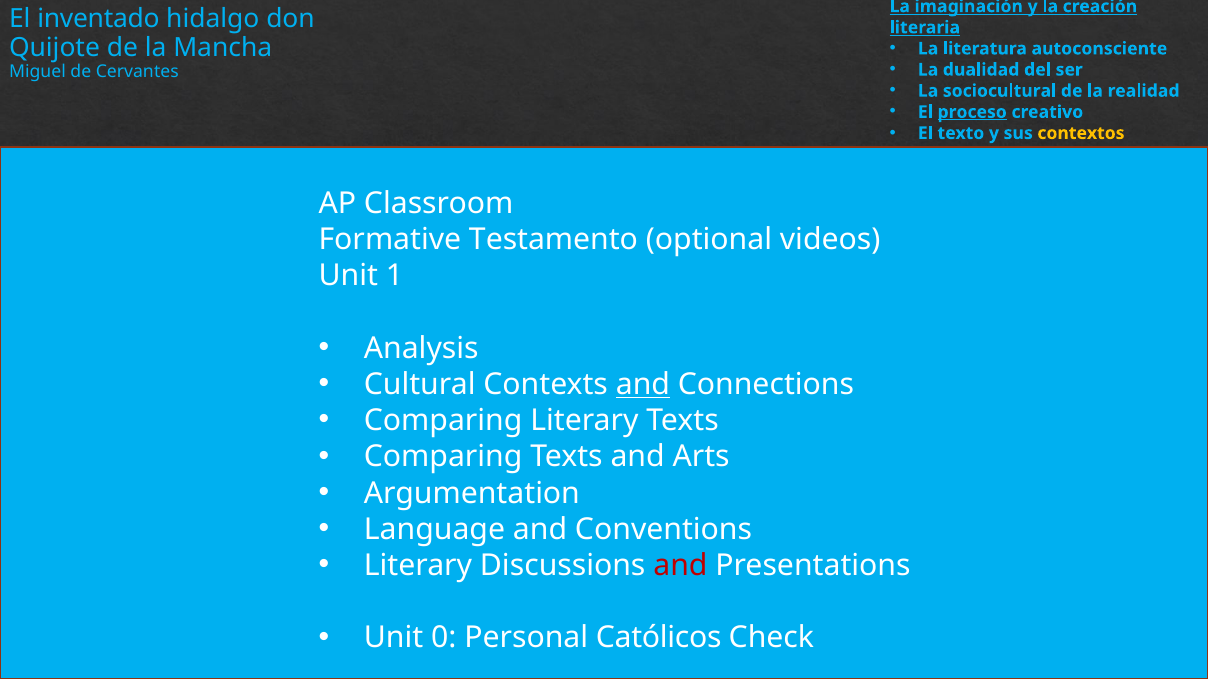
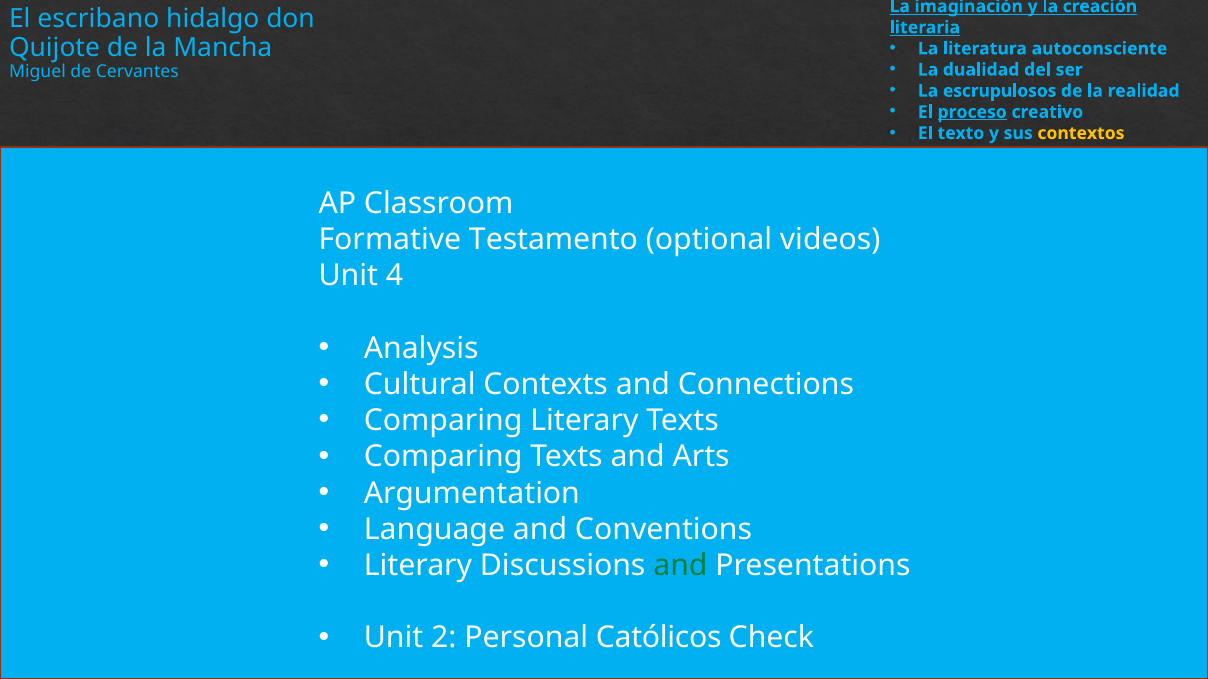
inventado: inventado -> escribano (98, 19)
sociocultural: sociocultural -> escrupulosos (1000, 91)
1: 1 -> 4 (394, 276)
and underline: present -> none (643, 385)
and colour: red -> green (680, 566)
0: 0 -> 2 (444, 638)
